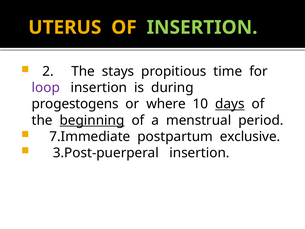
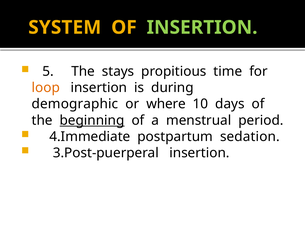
UTERUS: UTERUS -> SYSTEM (65, 27)
2: 2 -> 5 (48, 71)
loop colour: purple -> orange (46, 88)
progestogens: progestogens -> demographic (75, 104)
days underline: present -> none (230, 104)
7.Immediate: 7.Immediate -> 4.Immediate (90, 136)
exclusive: exclusive -> sedation (250, 136)
